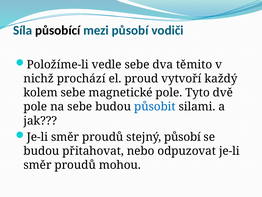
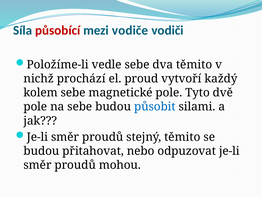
působící colour: black -> red (58, 30)
mezi působí: působí -> vodiče (130, 30)
stejný působí: působí -> těmito (182, 137)
